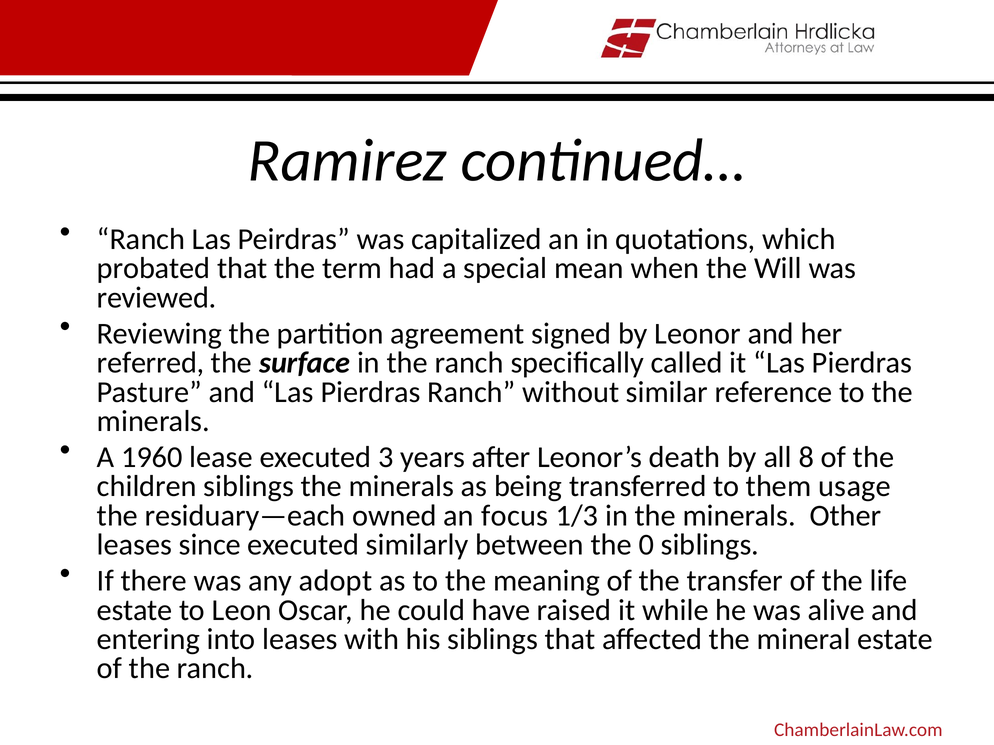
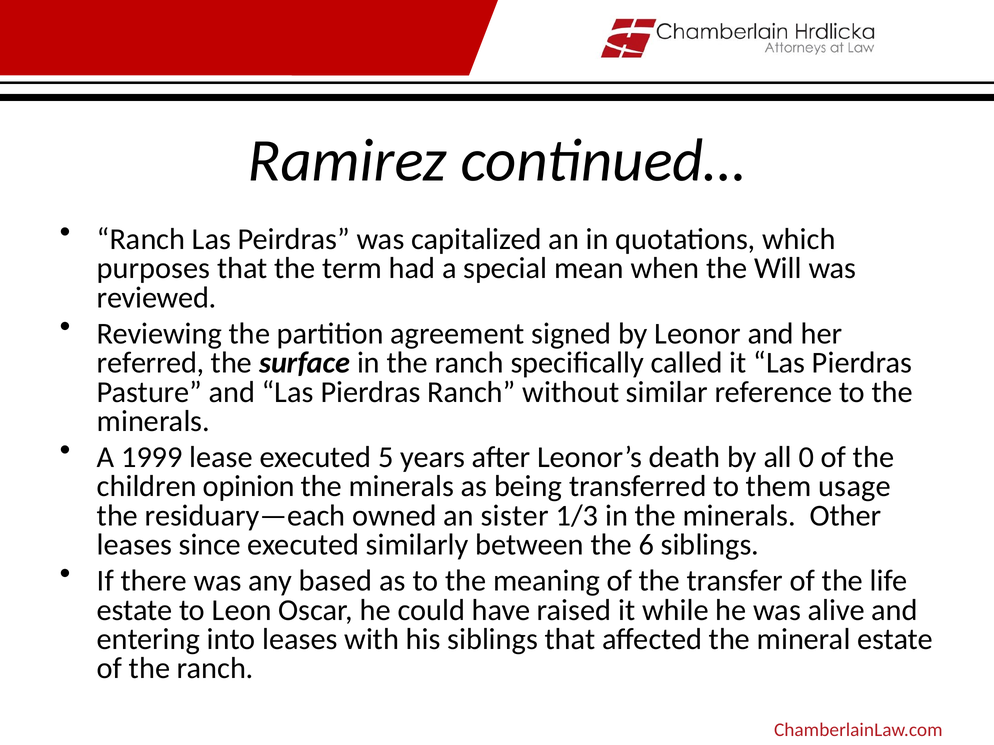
probated: probated -> purposes (154, 269)
1960: 1960 -> 1999 (152, 458)
3: 3 -> 5 (386, 458)
8: 8 -> 0 (806, 458)
children siblings: siblings -> opinion (249, 487)
focus: focus -> sister (515, 516)
0: 0 -> 6 (646, 545)
adopt: adopt -> based (336, 581)
